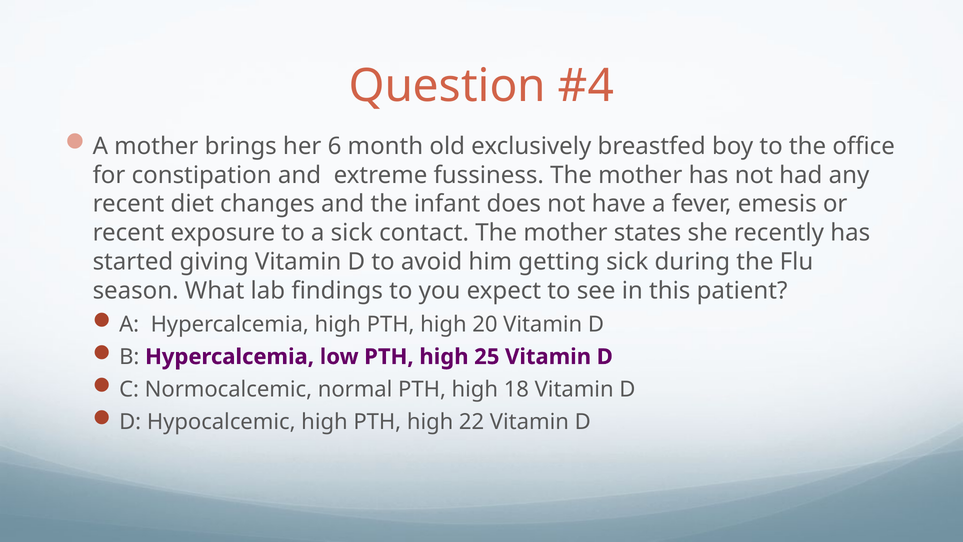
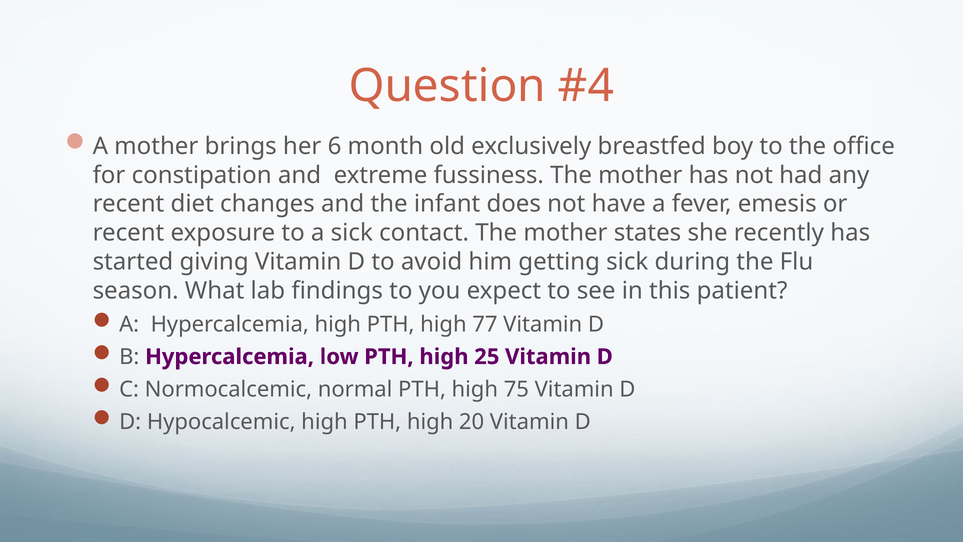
20: 20 -> 77 (485, 324)
18: 18 -> 75 (516, 389)
22: 22 -> 20 (472, 422)
